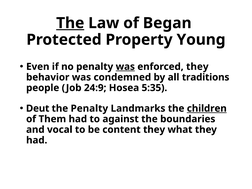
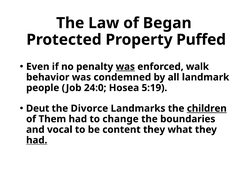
The underline: present -> none (70, 23)
Young: Young -> Puffed (201, 40)
enforced they: they -> walk (197, 67)
traditions: traditions -> landmark (206, 77)
24:9: 24:9 -> 24:0 (95, 88)
5:35: 5:35 -> 5:19 (154, 88)
the Penalty: Penalty -> Divorce (89, 108)
against: against -> change (121, 119)
had underline: none -> present (37, 140)
